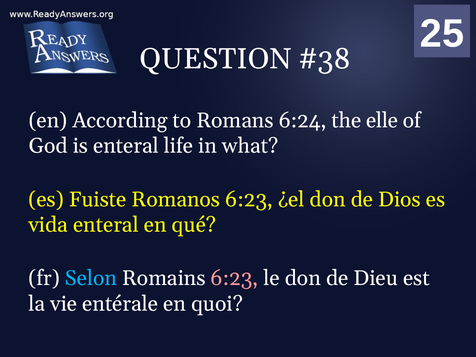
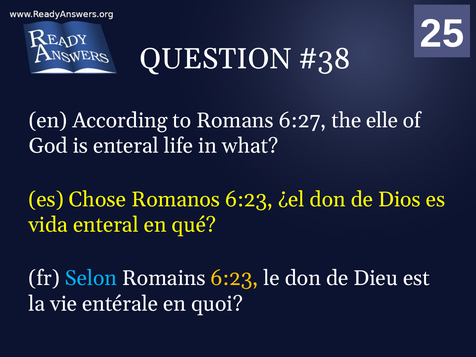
6:24: 6:24 -> 6:27 (303, 120)
Fuiste: Fuiste -> Chose (97, 199)
6:23 colour: pink -> yellow (234, 278)
